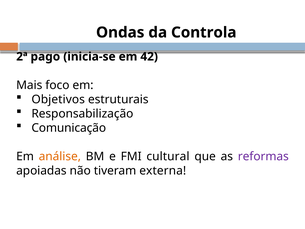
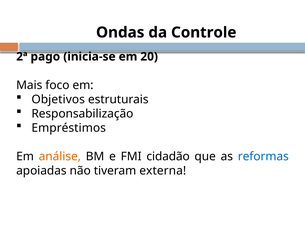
Controla: Controla -> Controle (204, 32)
42: 42 -> 20 (149, 57)
Comunicação: Comunicação -> Empréstimos (69, 128)
cultural: cultural -> cidadão (168, 156)
reformas colour: purple -> blue (263, 156)
